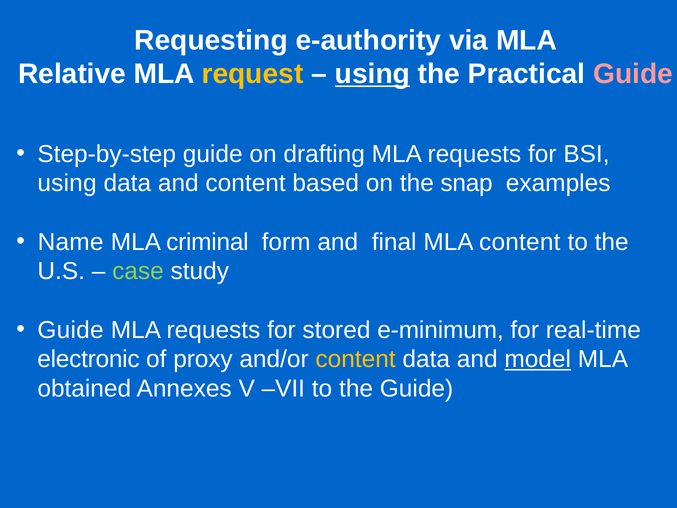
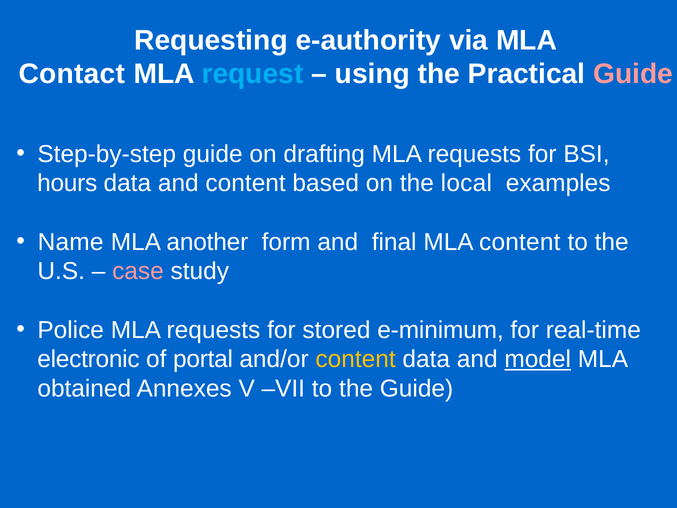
Relative: Relative -> Contact (72, 74)
request colour: yellow -> light blue (253, 74)
using underline: present -> none (372, 74)
using: using -> hours (67, 183)
snap: snap -> local (466, 183)
criminal: criminal -> another (207, 242)
case colour: light green -> pink (138, 271)
Guide: Guide -> Police (71, 330)
proxy: proxy -> portal (203, 359)
